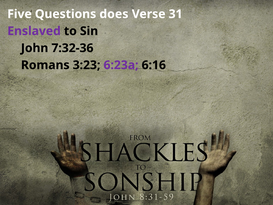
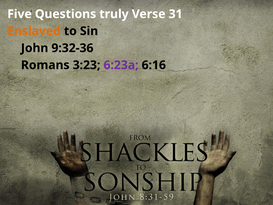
does: does -> truly (114, 14)
Enslaved colour: purple -> orange (34, 31)
7:32-36: 7:32-36 -> 9:32-36 (72, 48)
